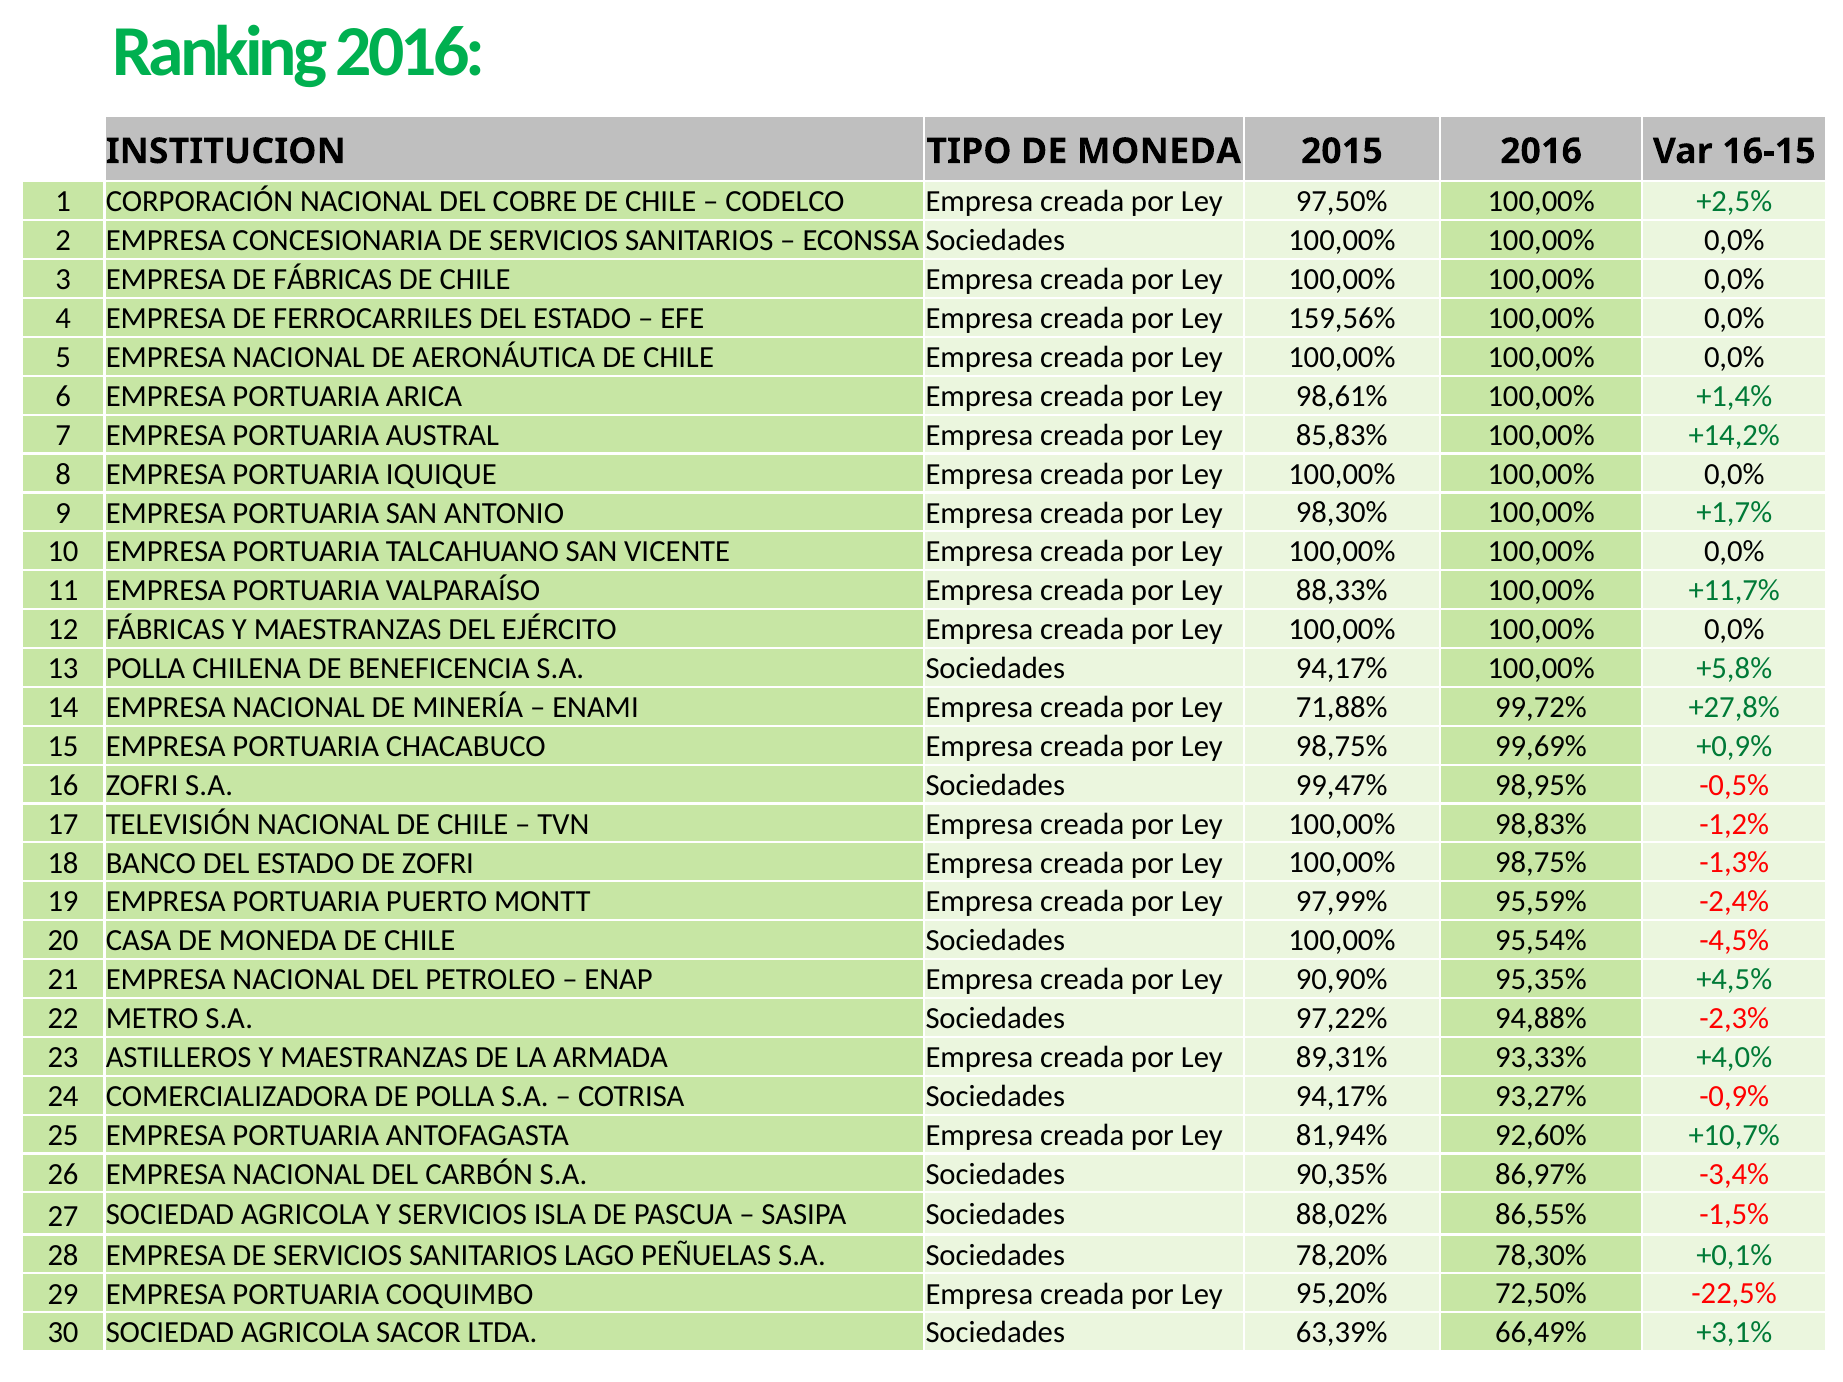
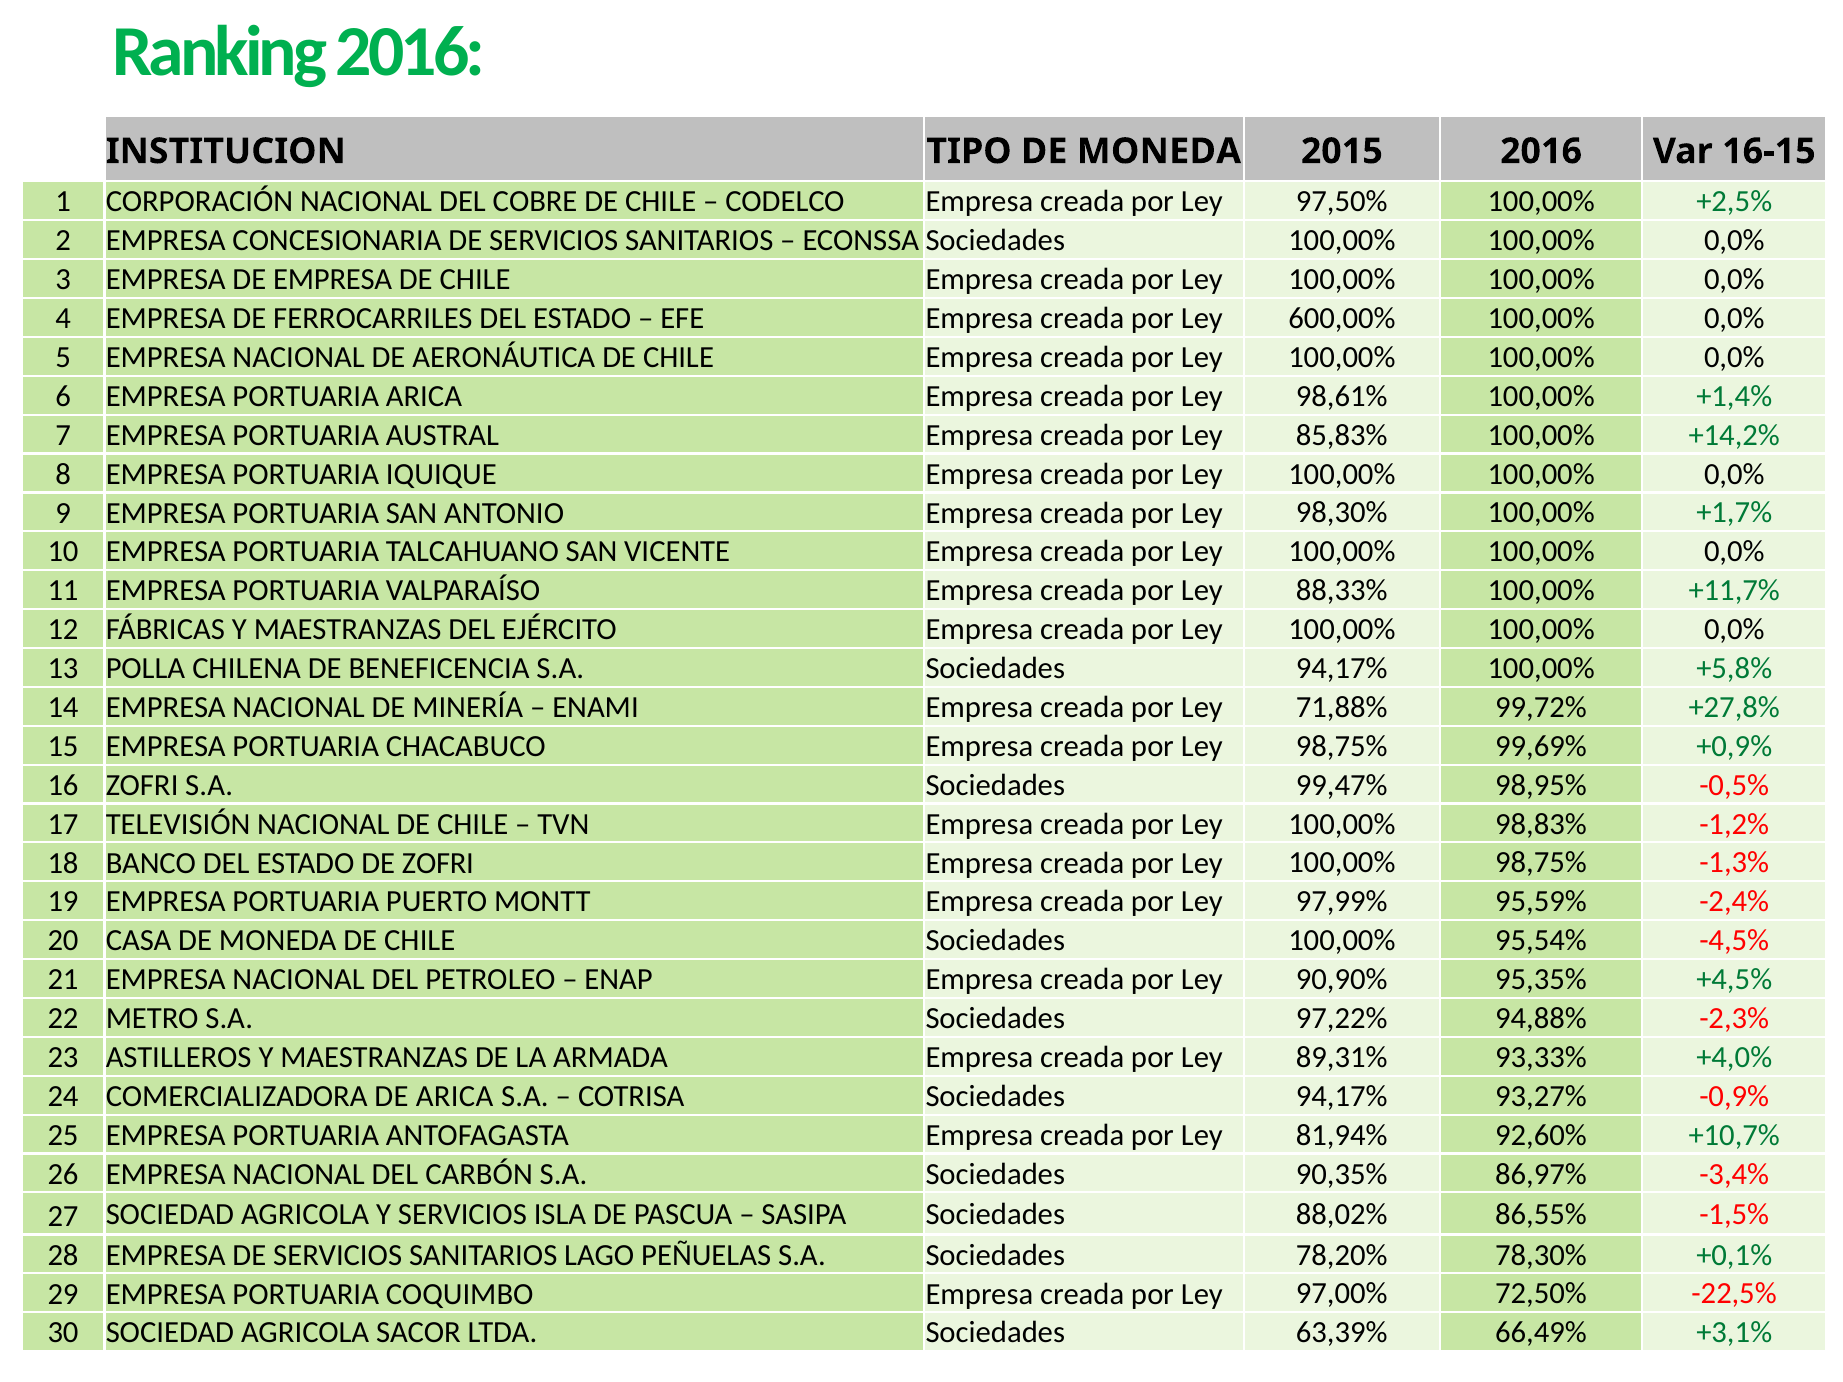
DE FÁBRICAS: FÁBRICAS -> EMPRESA (333, 280)
159,56%: 159,56% -> 600,00% (1342, 318)
DE POLLA: POLLA -> ARICA (455, 1096)
95,20%: 95,20% -> 97,00% (1342, 1294)
